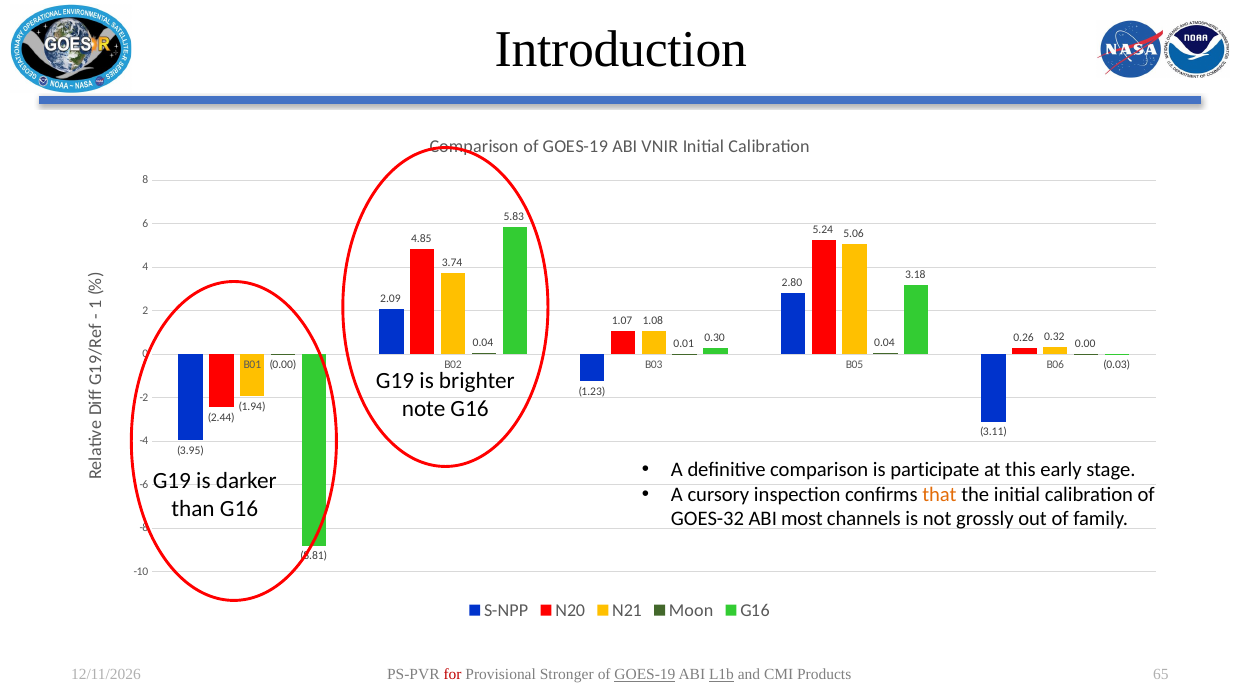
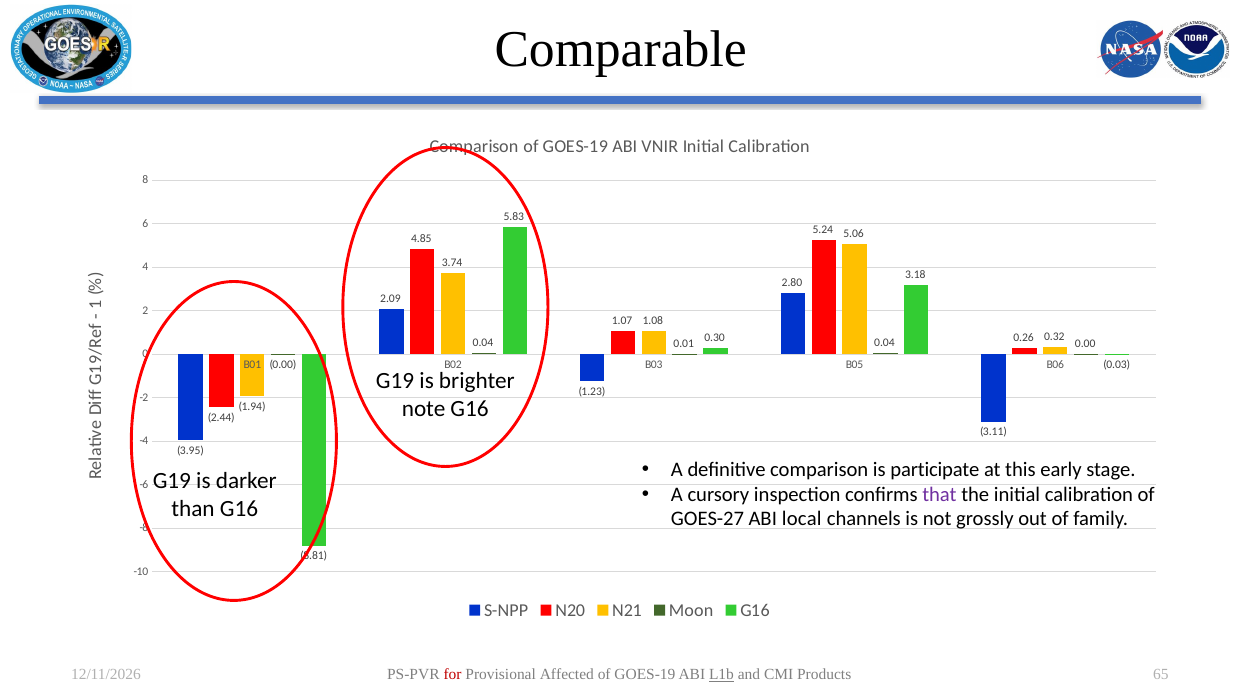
Introduction: Introduction -> Comparable (621, 50)
that colour: orange -> purple (940, 495)
GOES-32: GOES-32 -> GOES-27 (708, 520)
most: most -> local (802, 520)
Stronger: Stronger -> Affected (567, 675)
GOES-19 underline: present -> none (645, 675)
